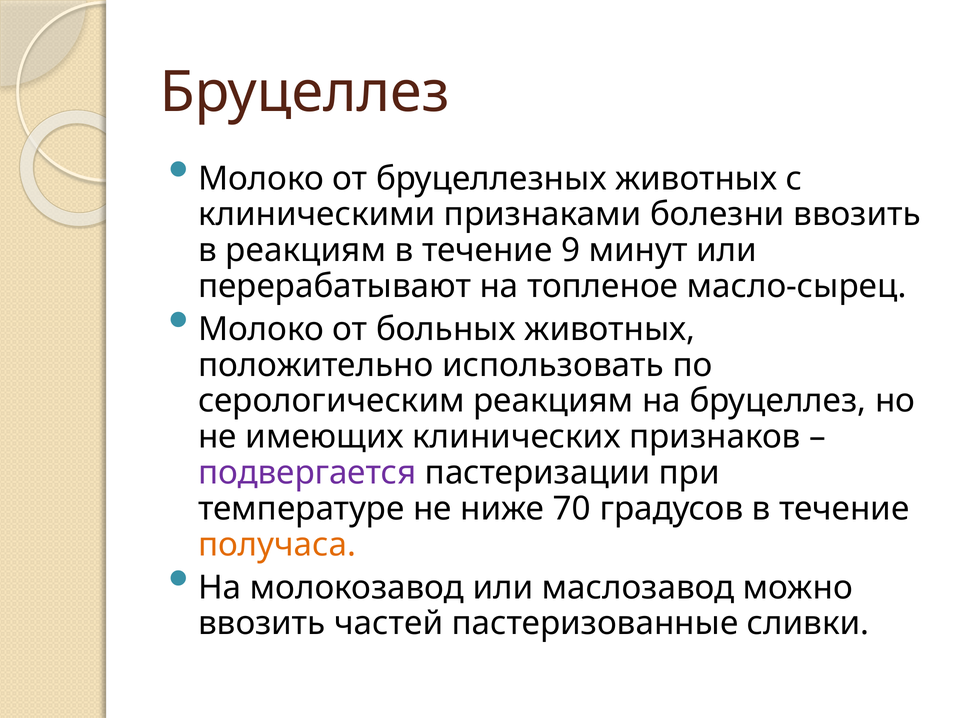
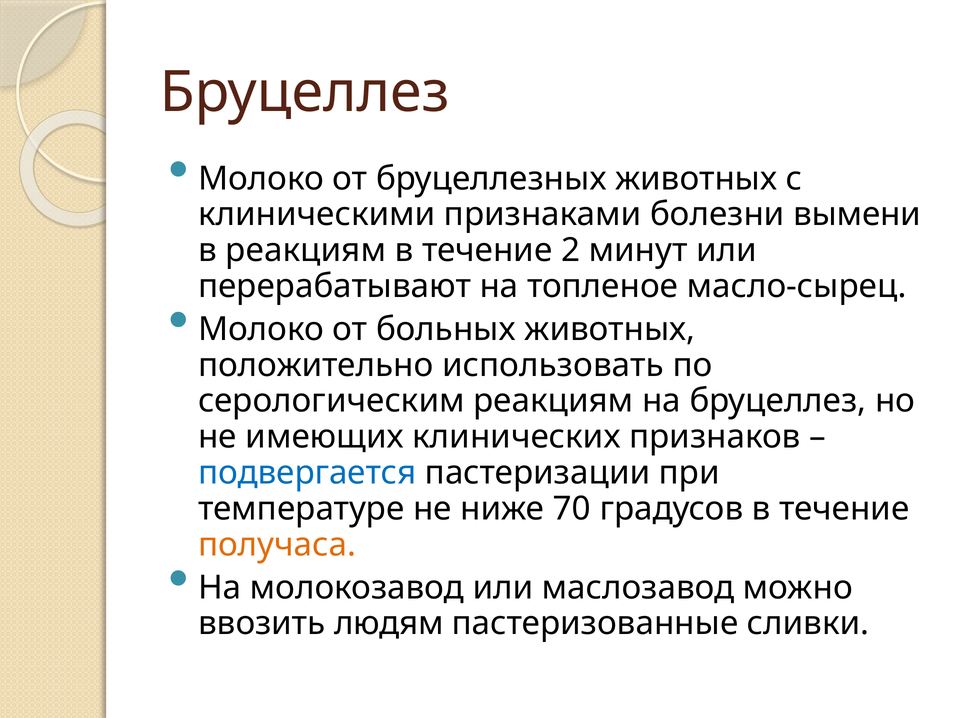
болезни ввозить: ввозить -> вымени (857, 215)
9: 9 -> 2 (571, 251)
подвергается colour: purple -> blue (307, 473)
частей: частей -> людям (389, 624)
